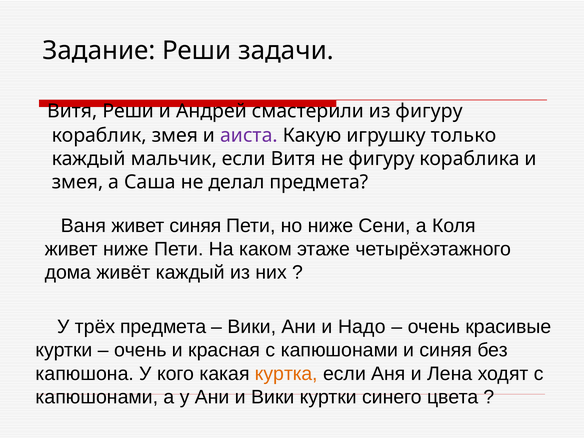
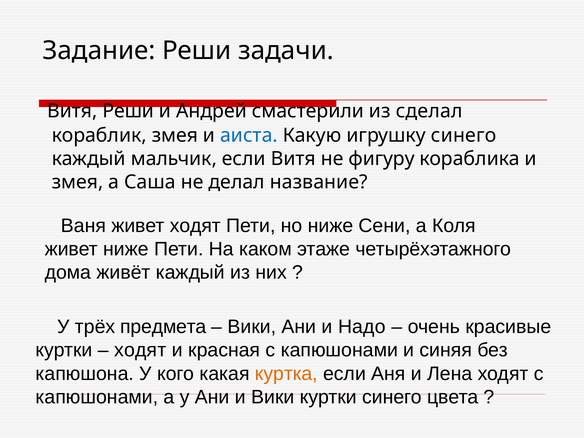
из фигуру: фигуру -> сделал (429, 111)
аиста colour: purple -> blue (249, 135)
игрушку только: только -> синего (464, 135)
делал предмета: предмета -> название (319, 182)
живет синяя: синяя -> ходят (195, 226)
очень: очень -> ходят (140, 350)
